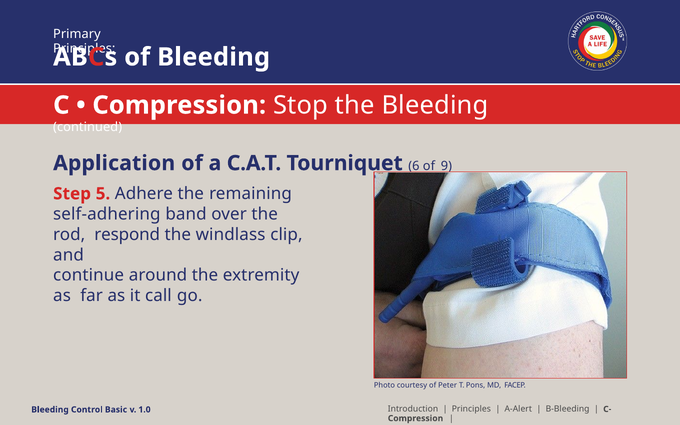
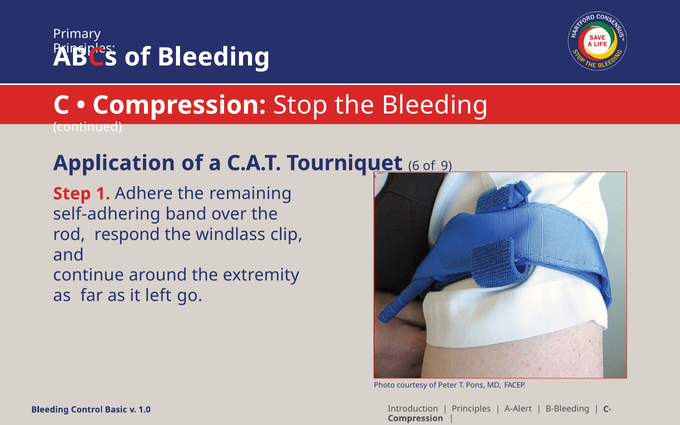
5: 5 -> 1 (103, 194)
call: call -> left (158, 296)
